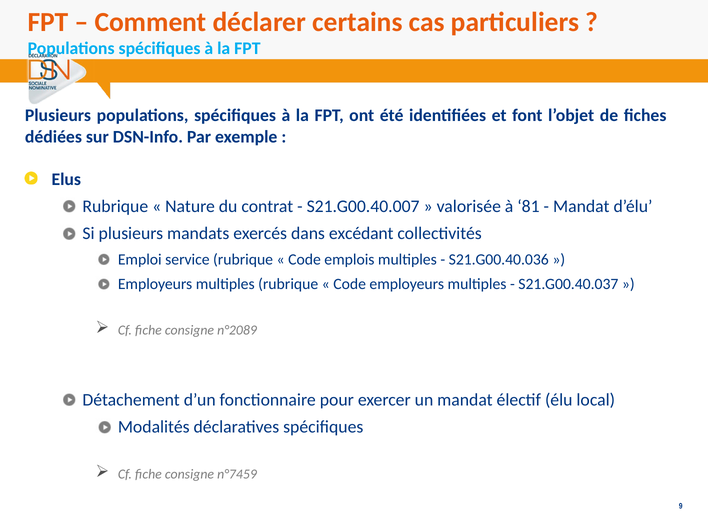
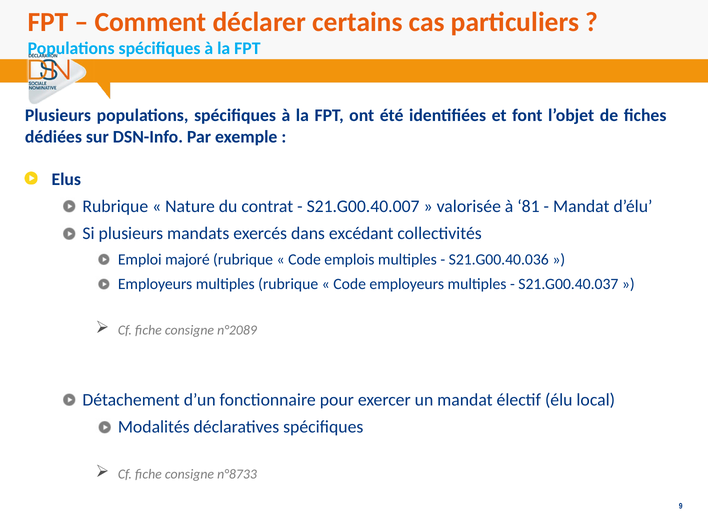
service: service -> majoré (187, 259)
n°7459: n°7459 -> n°8733 (237, 474)
